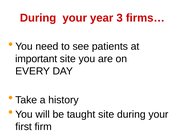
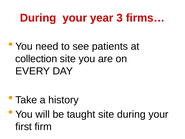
important: important -> collection (36, 59)
